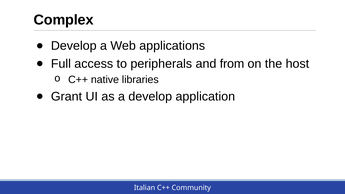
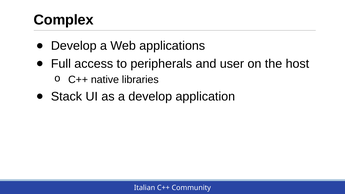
from: from -> user (232, 64)
Grant: Grant -> Stack (66, 96)
